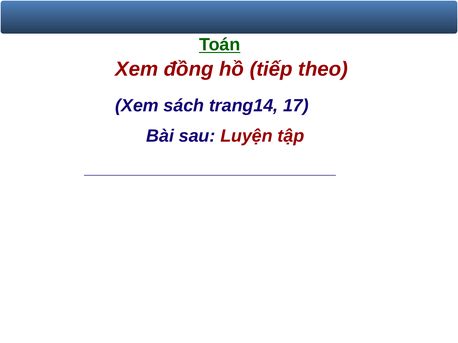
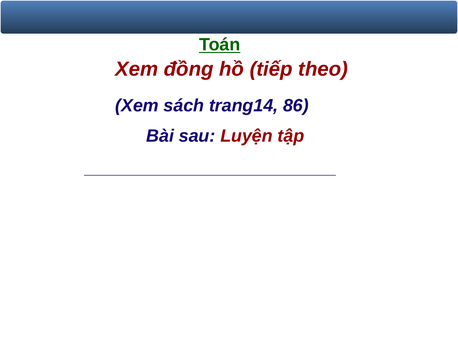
17: 17 -> 86 (296, 106)
